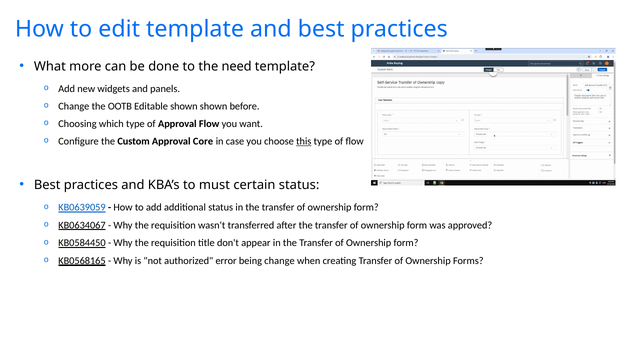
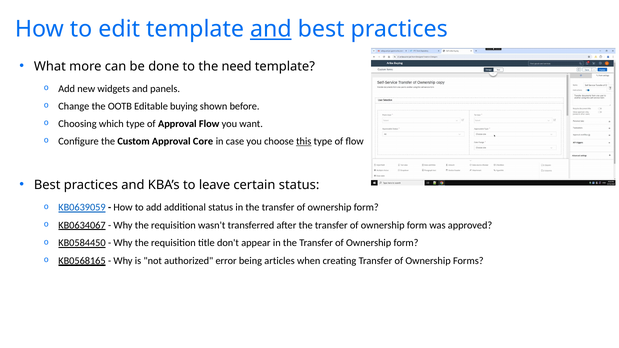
and underline: none -> present (271, 29)
Editable shown: shown -> buying (184, 106)
must: must -> leave (215, 185)
being change: change -> articles (280, 261)
